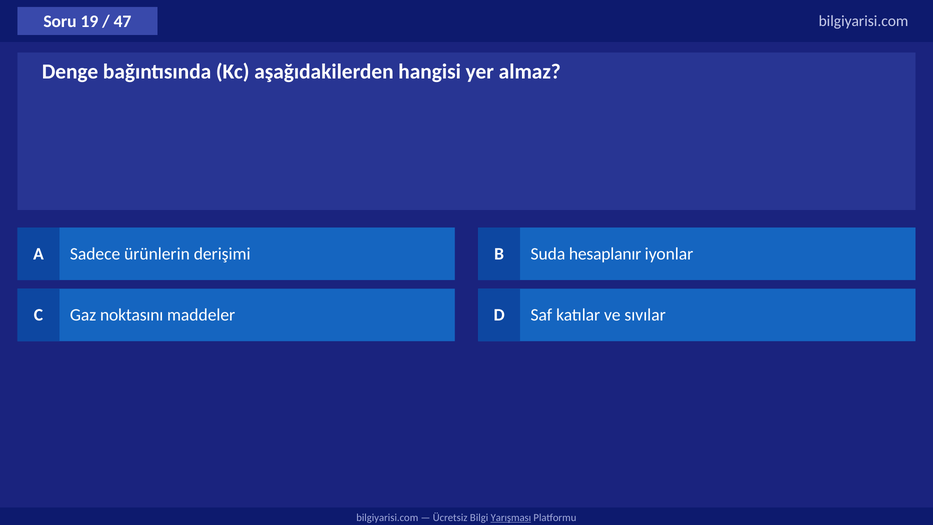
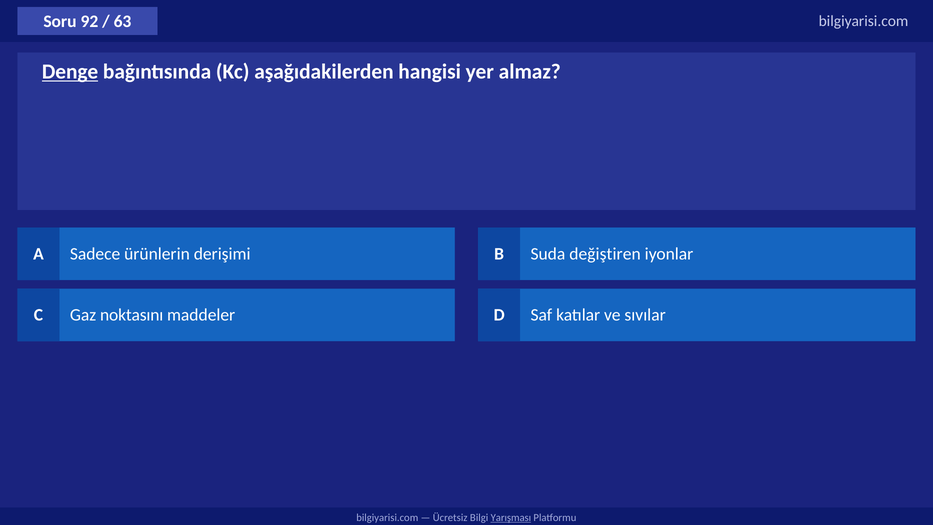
19: 19 -> 92 (89, 21)
47: 47 -> 63 (122, 21)
Denge underline: none -> present (70, 72)
hesaplanır: hesaplanır -> değiştiren (605, 254)
